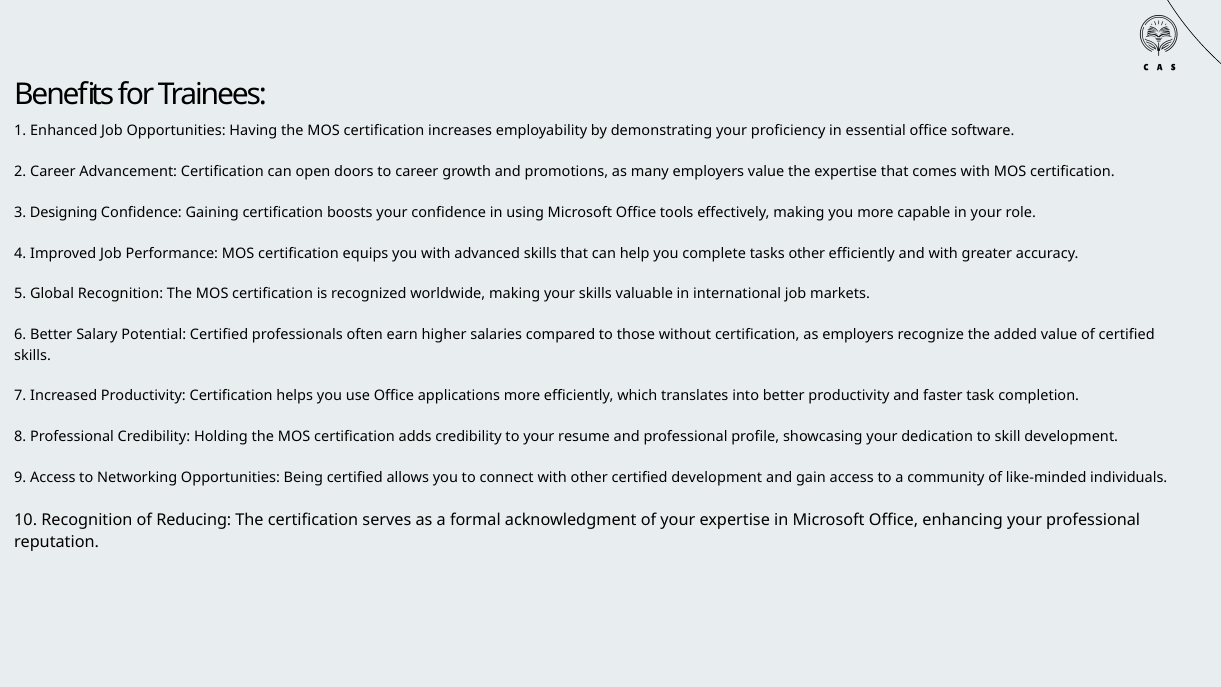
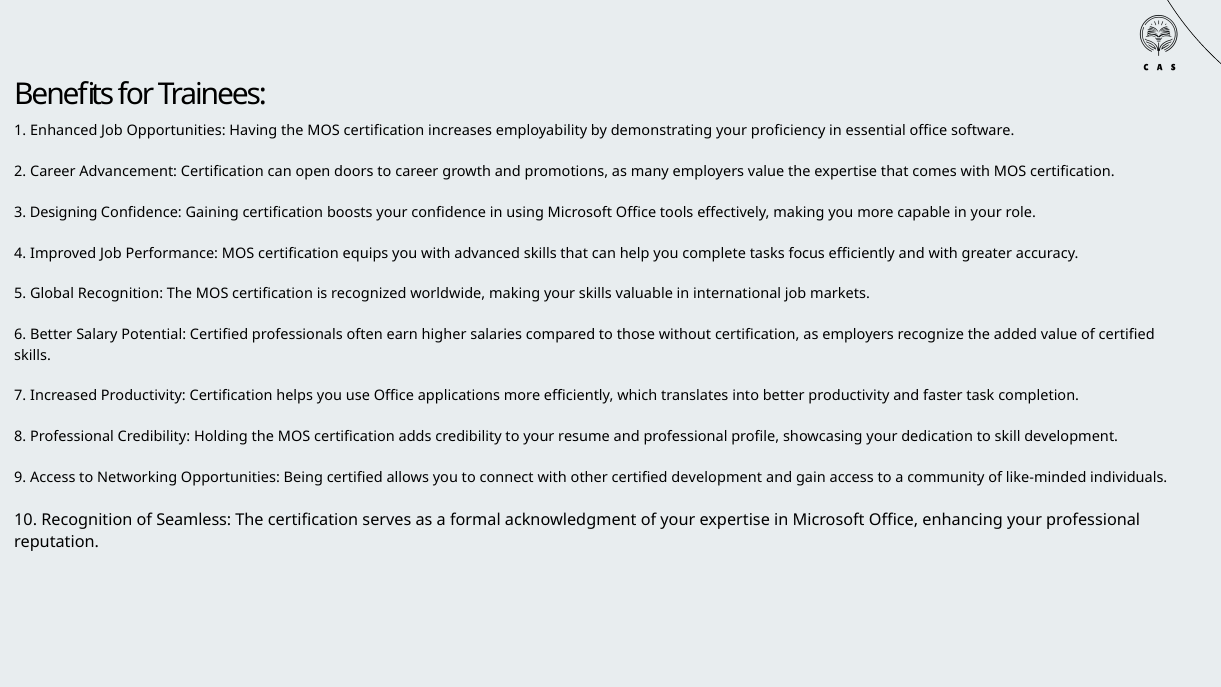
tasks other: other -> focus (807, 253)
Reducing: Reducing -> Seamless (194, 520)
